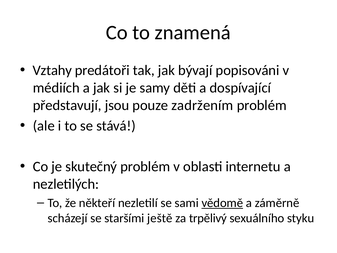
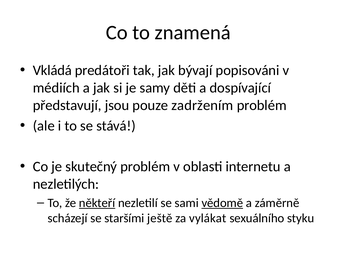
Vztahy: Vztahy -> Vkládá (52, 70)
někteří underline: none -> present (97, 203)
trpělivý: trpělivý -> vylákat (208, 218)
